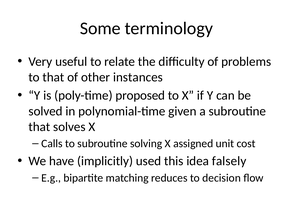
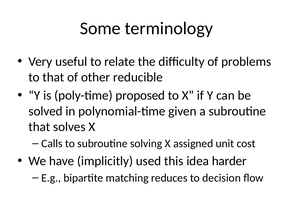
instances: instances -> reducible (138, 77)
falsely: falsely -> harder (229, 161)
